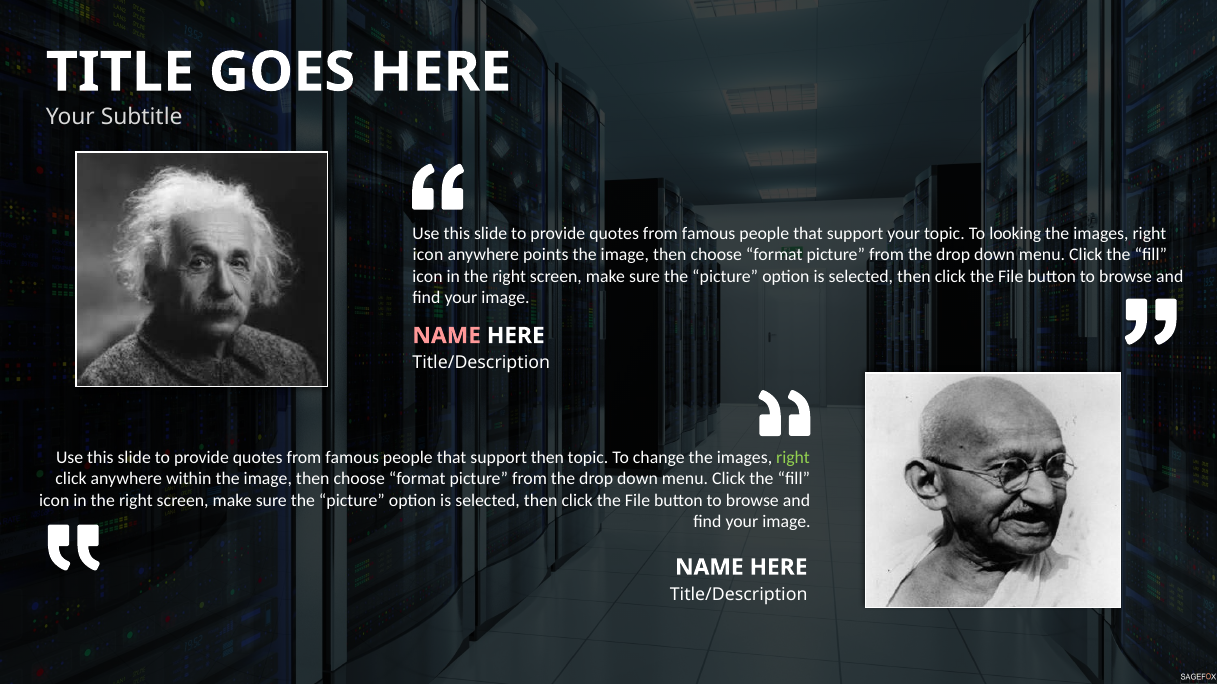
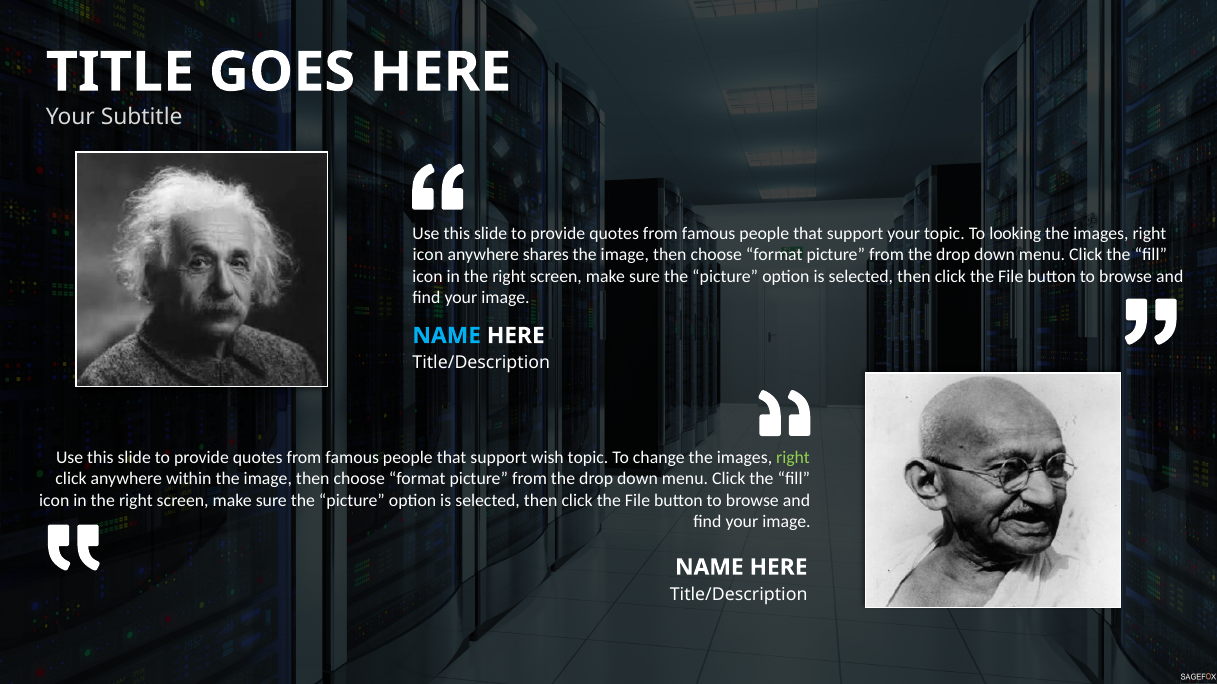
points: points -> shares (546, 255)
NAME colour: pink -> light blue (447, 336)
support then: then -> wish (547, 458)
